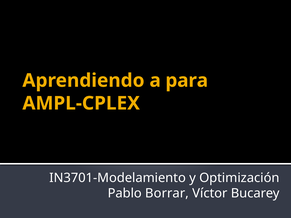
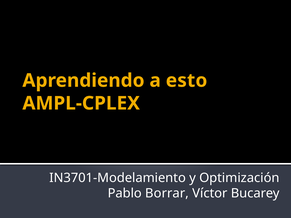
para: para -> esto (187, 81)
